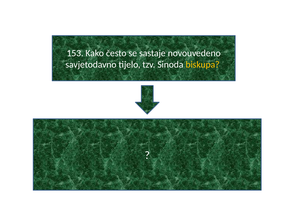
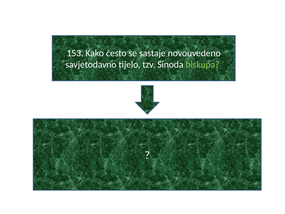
biskupa colour: yellow -> light green (203, 65)
